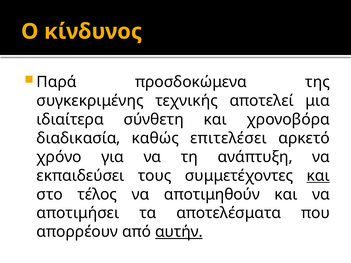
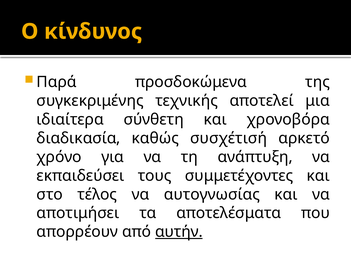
επιτελέσει: επιτελέσει -> συσχέτισή (229, 138)
και underline: present -> none (318, 176)
αποτιμηθούν: αποτιμηθούν -> αυτογνωσίας (212, 195)
